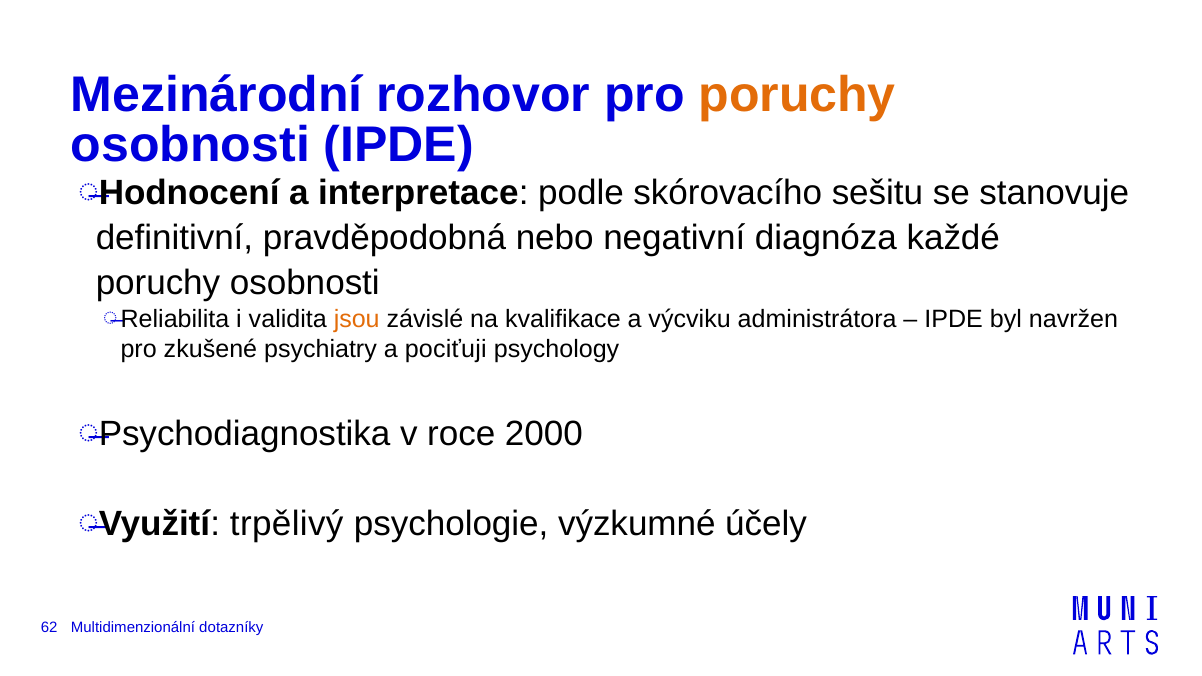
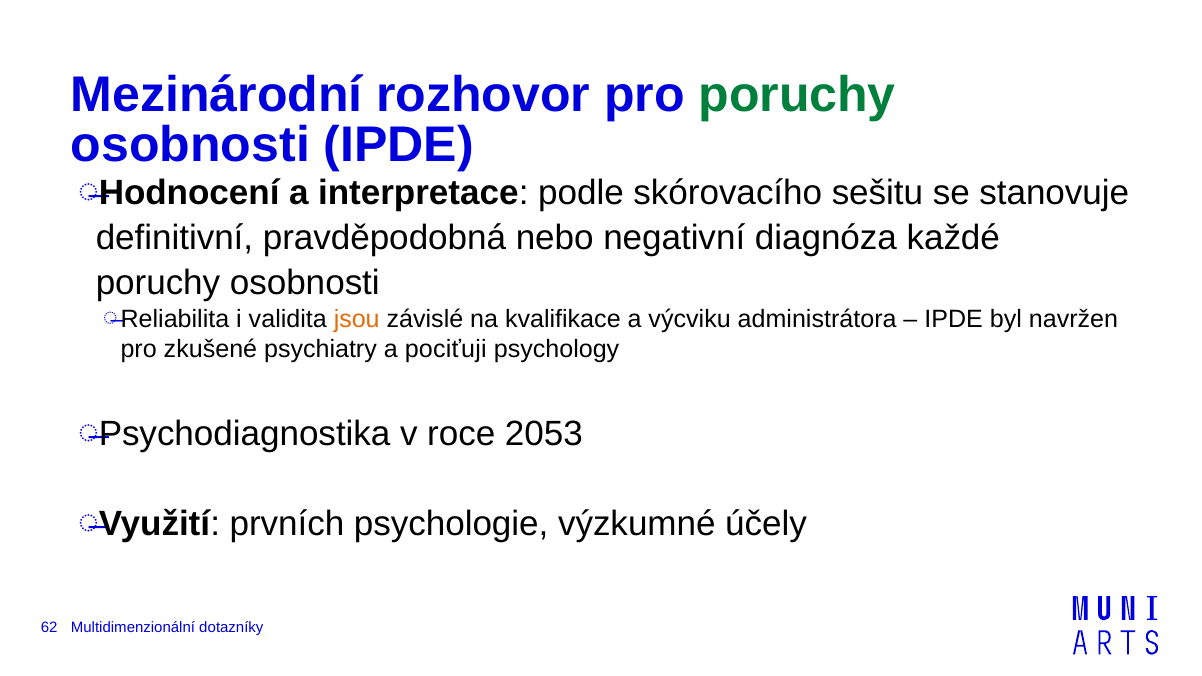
poruchy colour: orange -> green (797, 95)
2000: 2000 -> 2053 (544, 434)
trpělivý: trpělivý -> prvních (287, 524)
